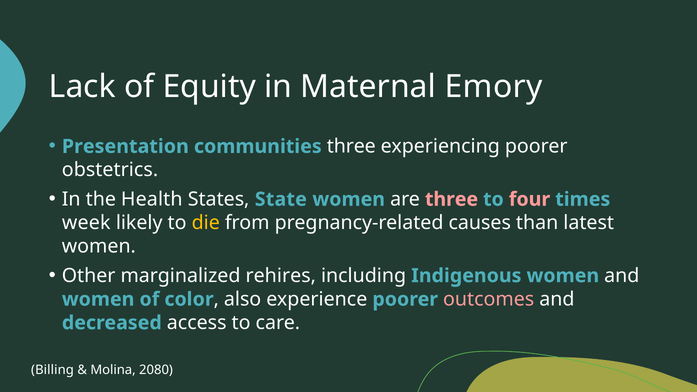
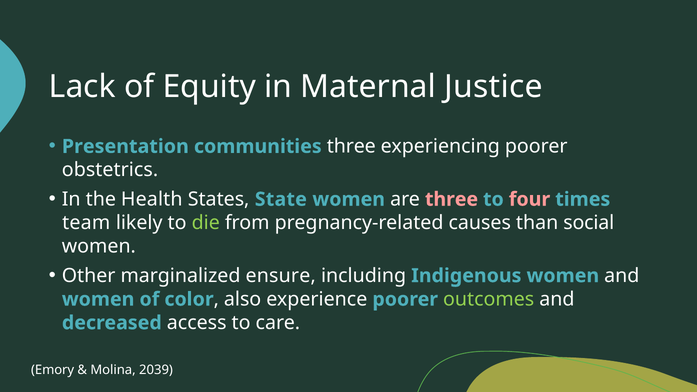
Emory: Emory -> Justice (494, 87)
week: week -> team (86, 223)
die colour: yellow -> light green (206, 223)
latest: latest -> social (589, 223)
rehires: rehires -> ensure (281, 276)
outcomes colour: pink -> light green (489, 299)
Billing: Billing -> Emory (53, 370)
2080: 2080 -> 2039 (156, 370)
